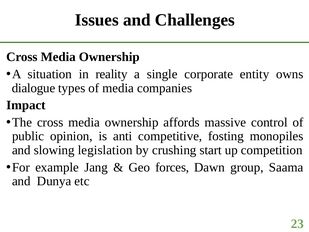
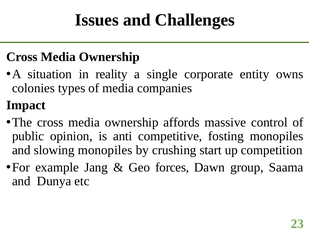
dialogue: dialogue -> colonies (33, 88)
slowing legislation: legislation -> monopiles (105, 150)
